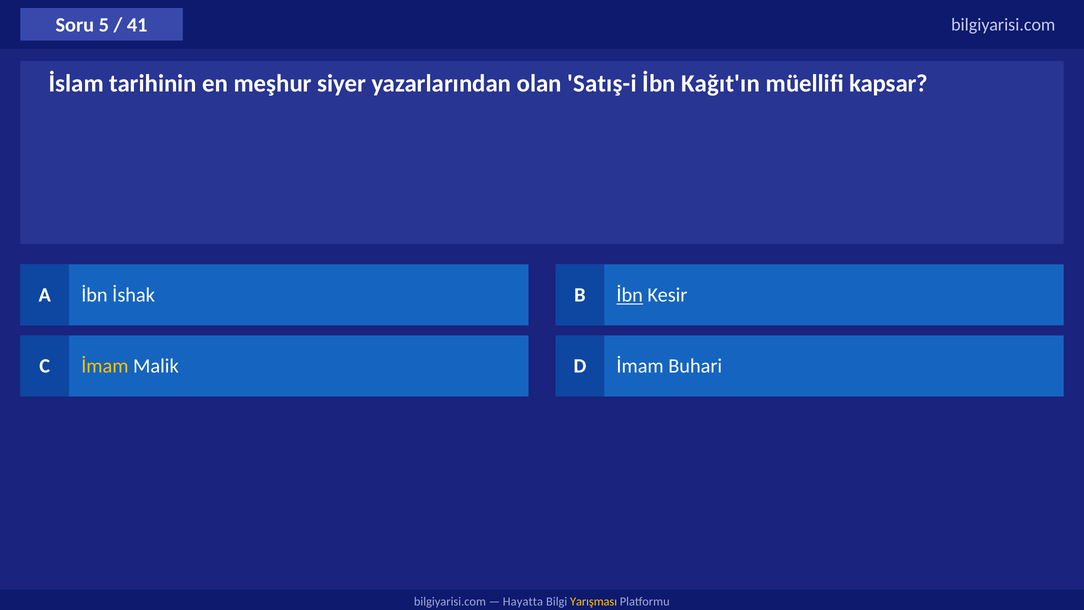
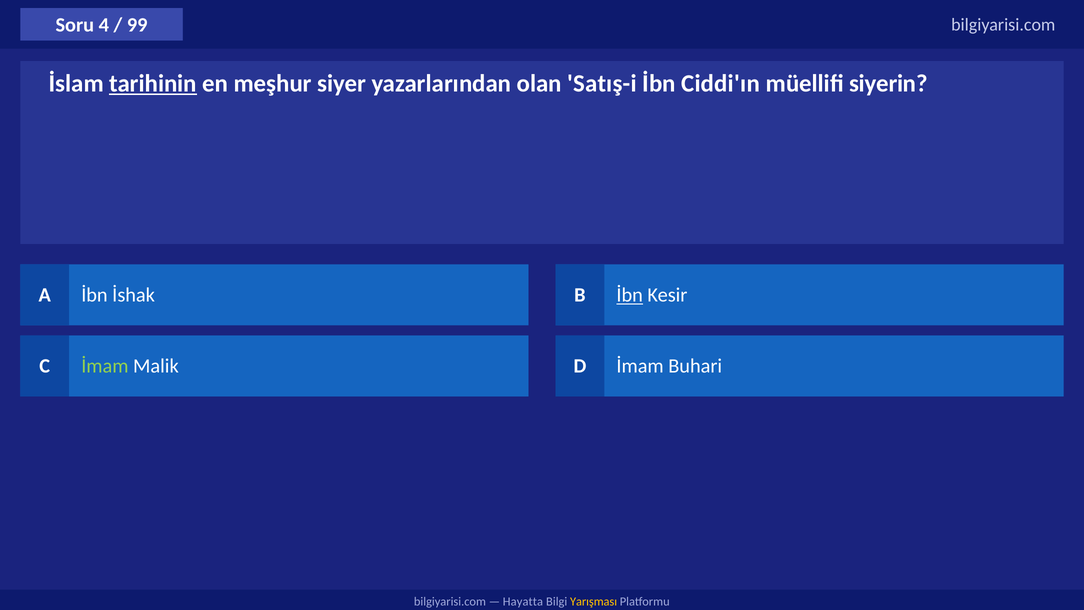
5: 5 -> 4 (104, 25)
41: 41 -> 99 (137, 25)
tarihinin underline: none -> present (153, 83)
Kağıt'ın: Kağıt'ın -> Ciddi'ın (721, 83)
kapsar: kapsar -> siyerin (888, 83)
İmam colour: yellow -> light green (105, 366)
